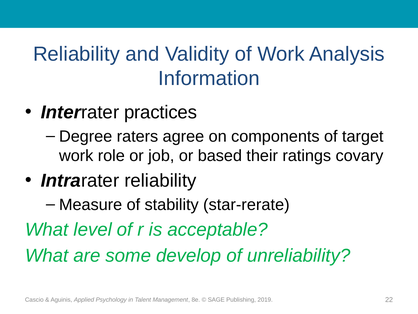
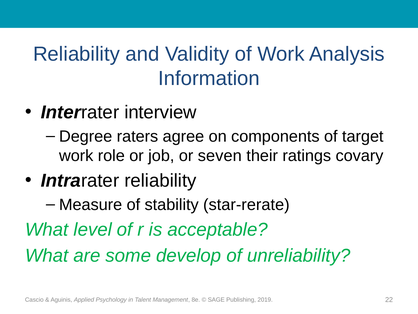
practices: practices -> interview (161, 112)
based: based -> seven (220, 156)
